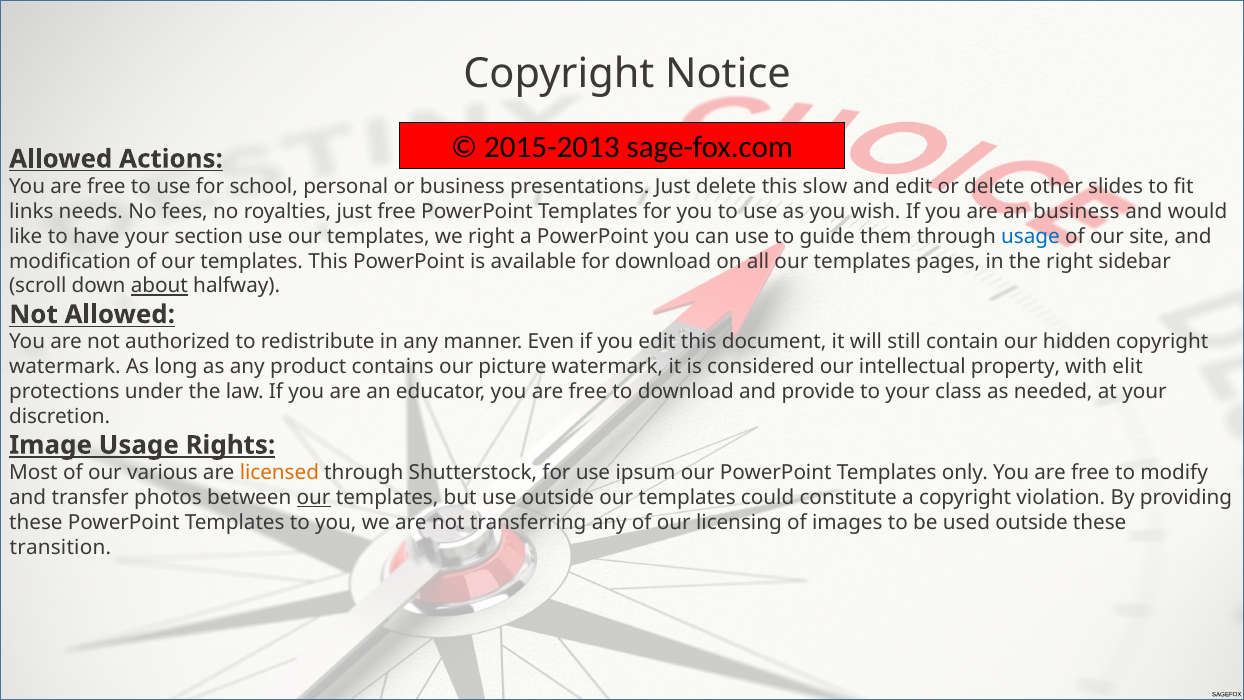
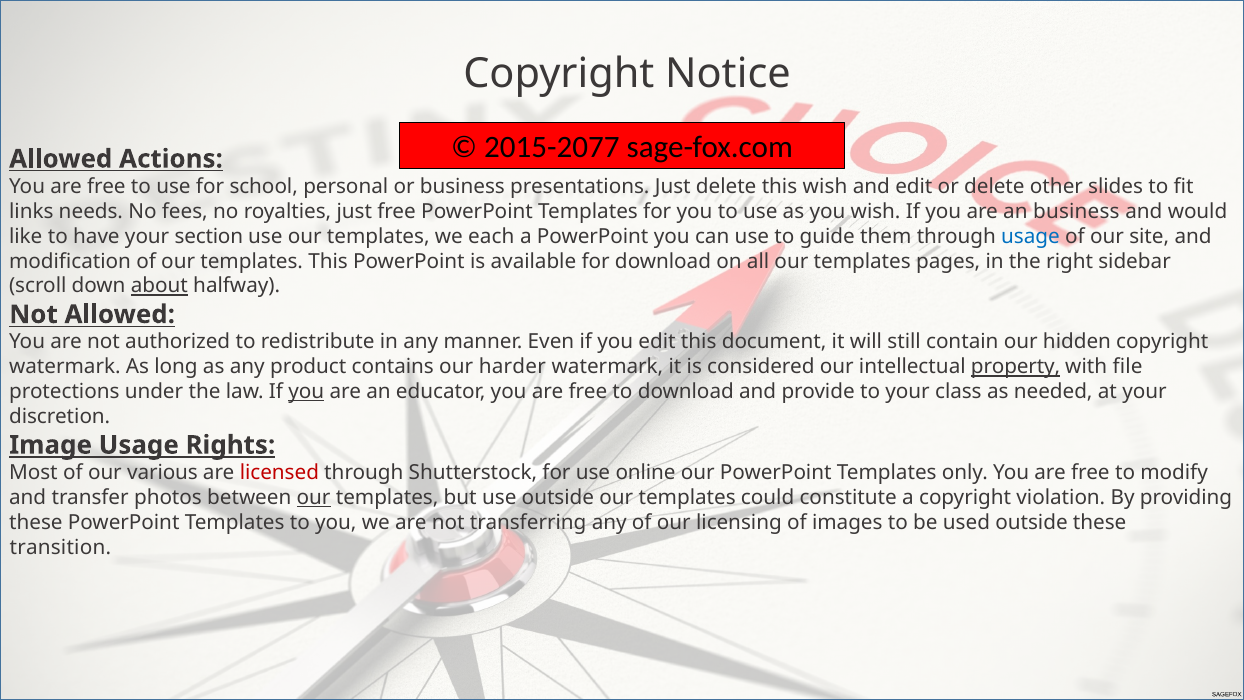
2015-2013: 2015-2013 -> 2015-2077 (552, 148)
this slow: slow -> wish (825, 187)
we right: right -> each (491, 236)
picture: picture -> harder (512, 367)
property underline: none -> present (1016, 367)
elit: elit -> file (1128, 367)
you underline: none -> present (306, 392)
licensed colour: orange -> red (279, 473)
ipsum: ipsum -> online (646, 473)
